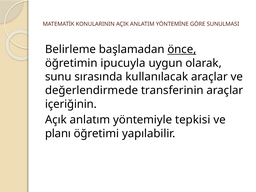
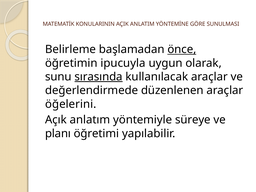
sırasında underline: none -> present (99, 77)
transferinin: transferinin -> düzenlenen (172, 90)
içeriğinin: içeriğinin -> öğelerini (71, 104)
tepkisi: tepkisi -> süreye (193, 120)
